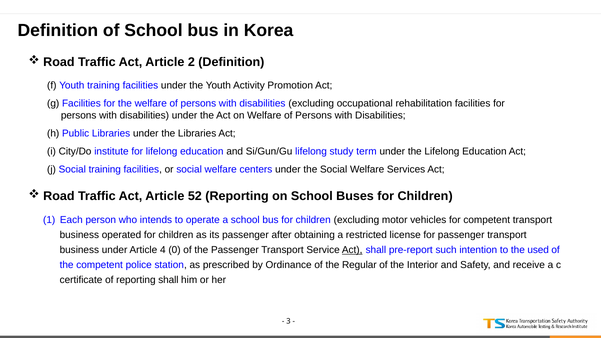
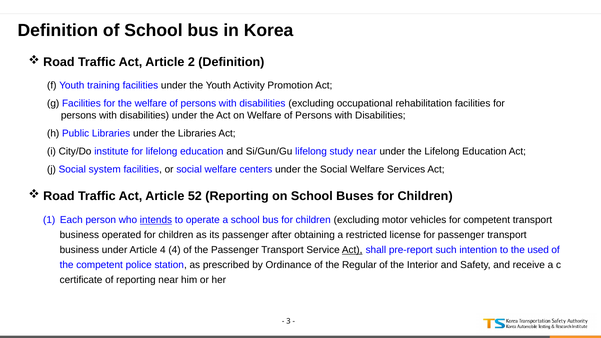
study term: term -> near (366, 151)
Social training: training -> system (105, 169)
intends underline: none -> present (156, 220)
4 0: 0 -> 4 (174, 250)
reporting shall: shall -> near (168, 280)
